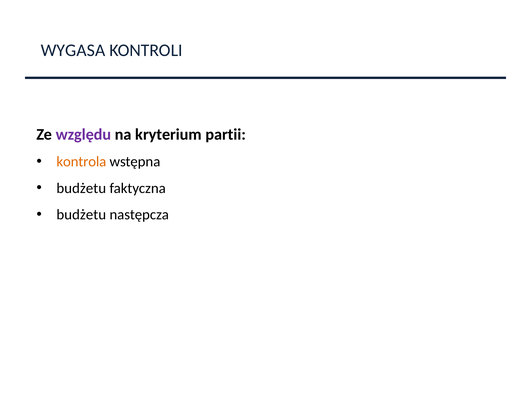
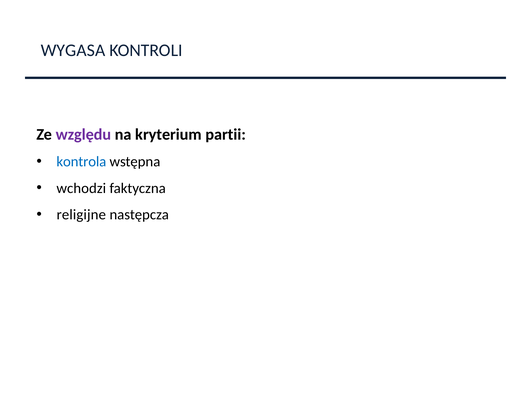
kontrola colour: orange -> blue (81, 162)
budżetu: budżetu -> wchodzi (81, 188)
budżetu: budżetu -> religijne (81, 215)
